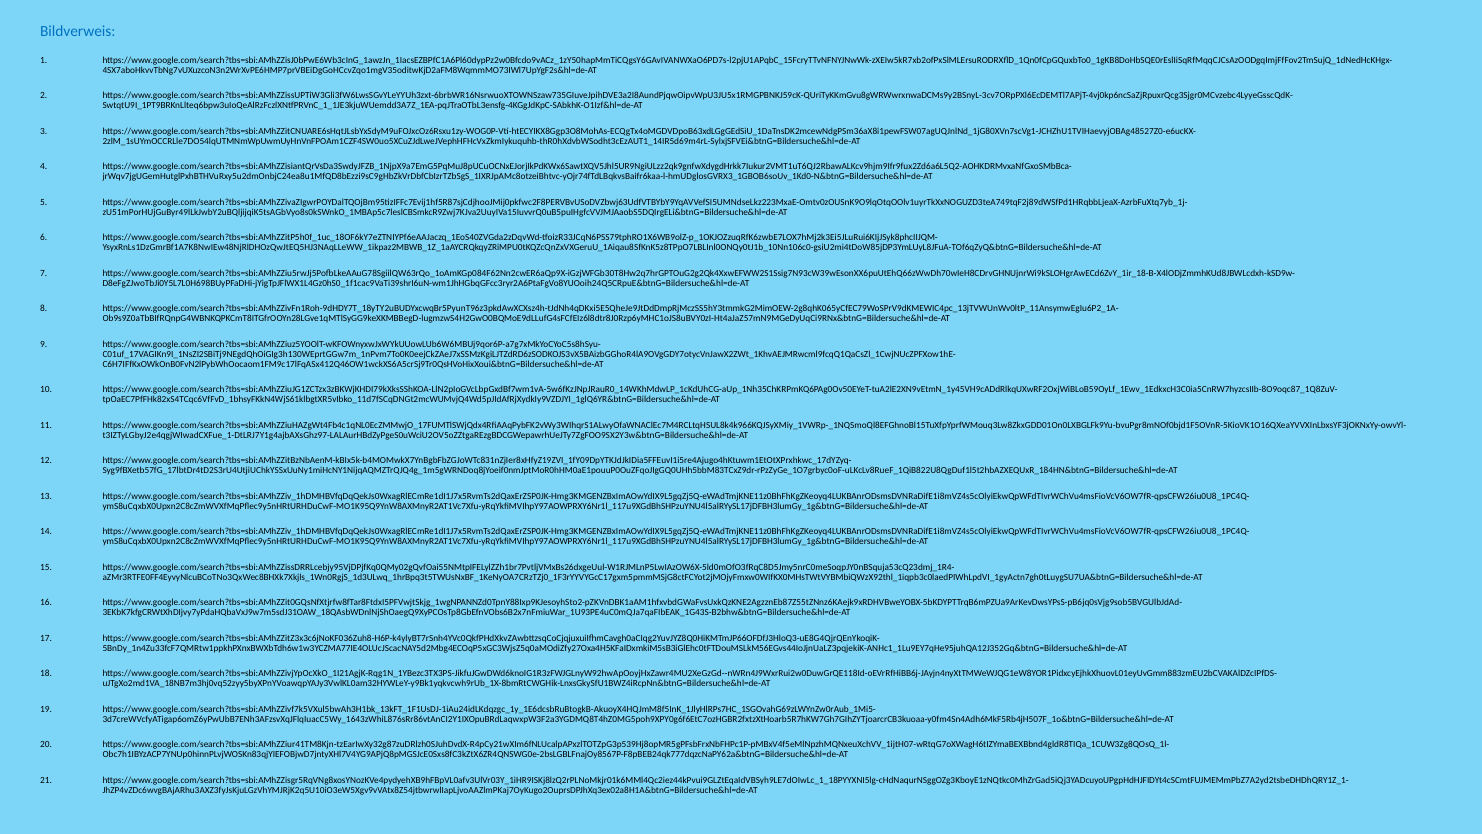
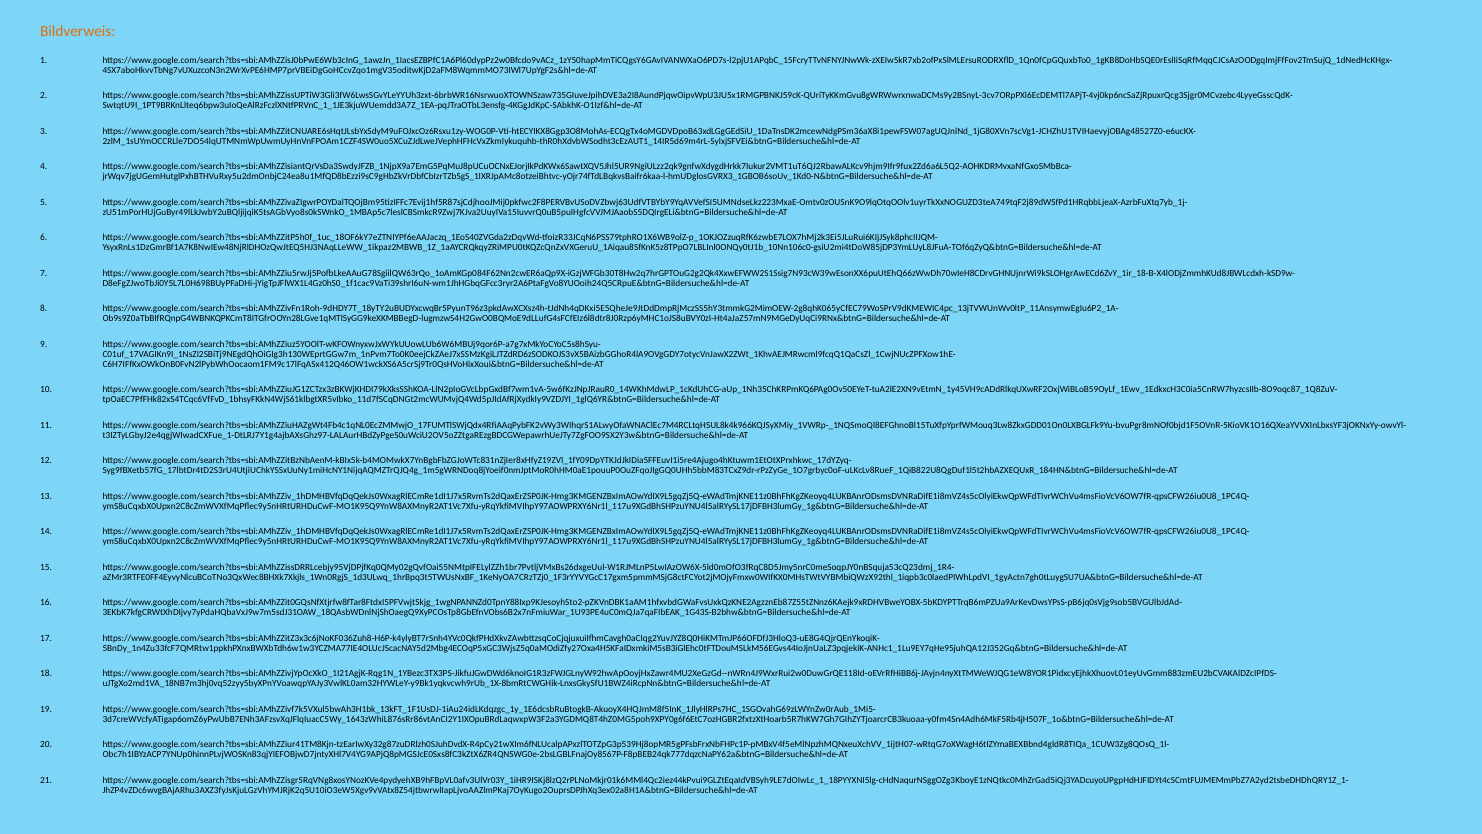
Bildverweis colour: blue -> orange (78, 31)
